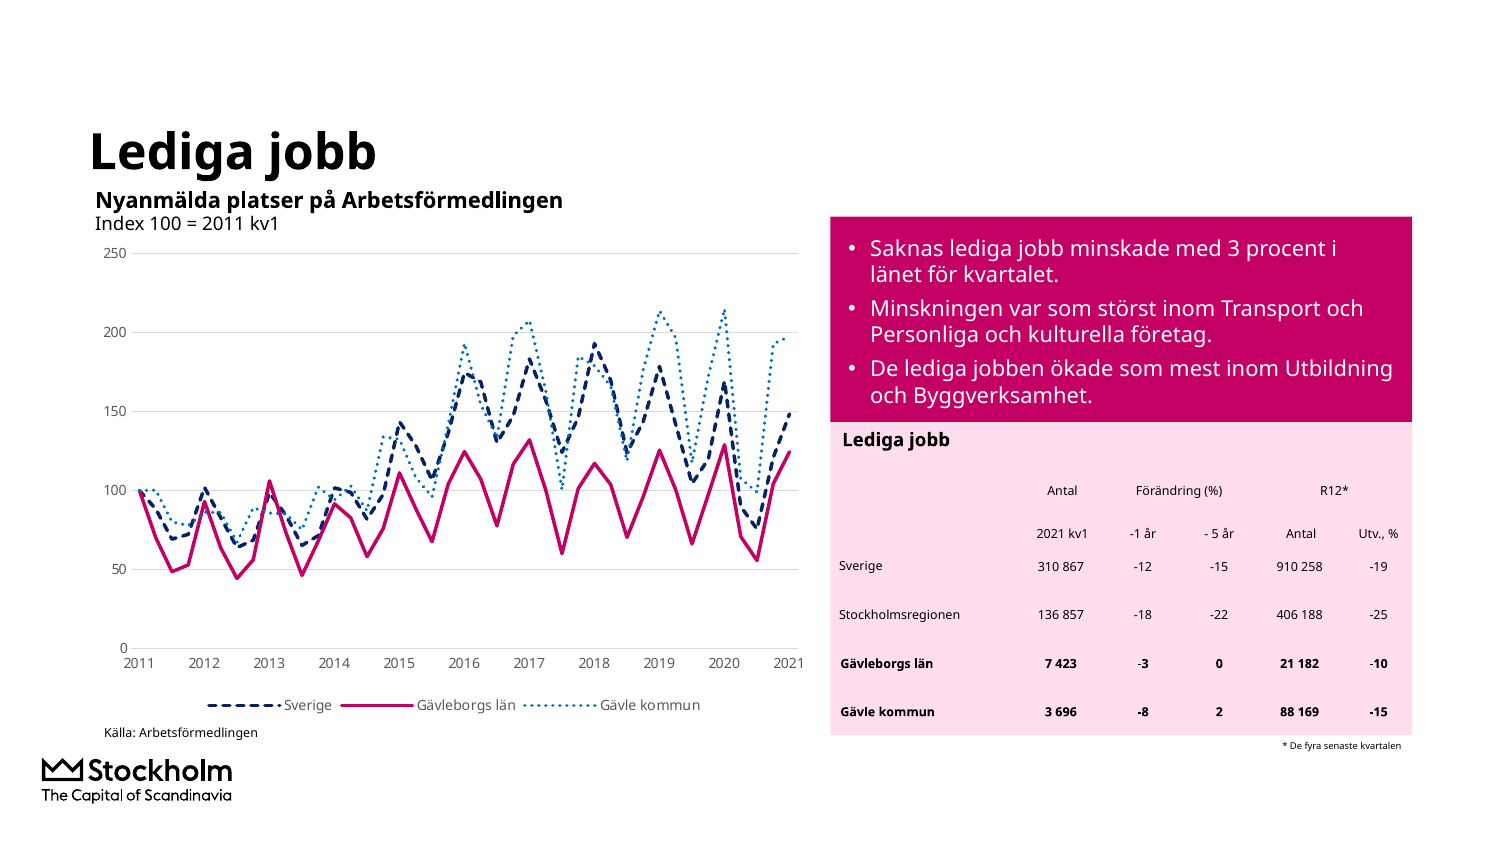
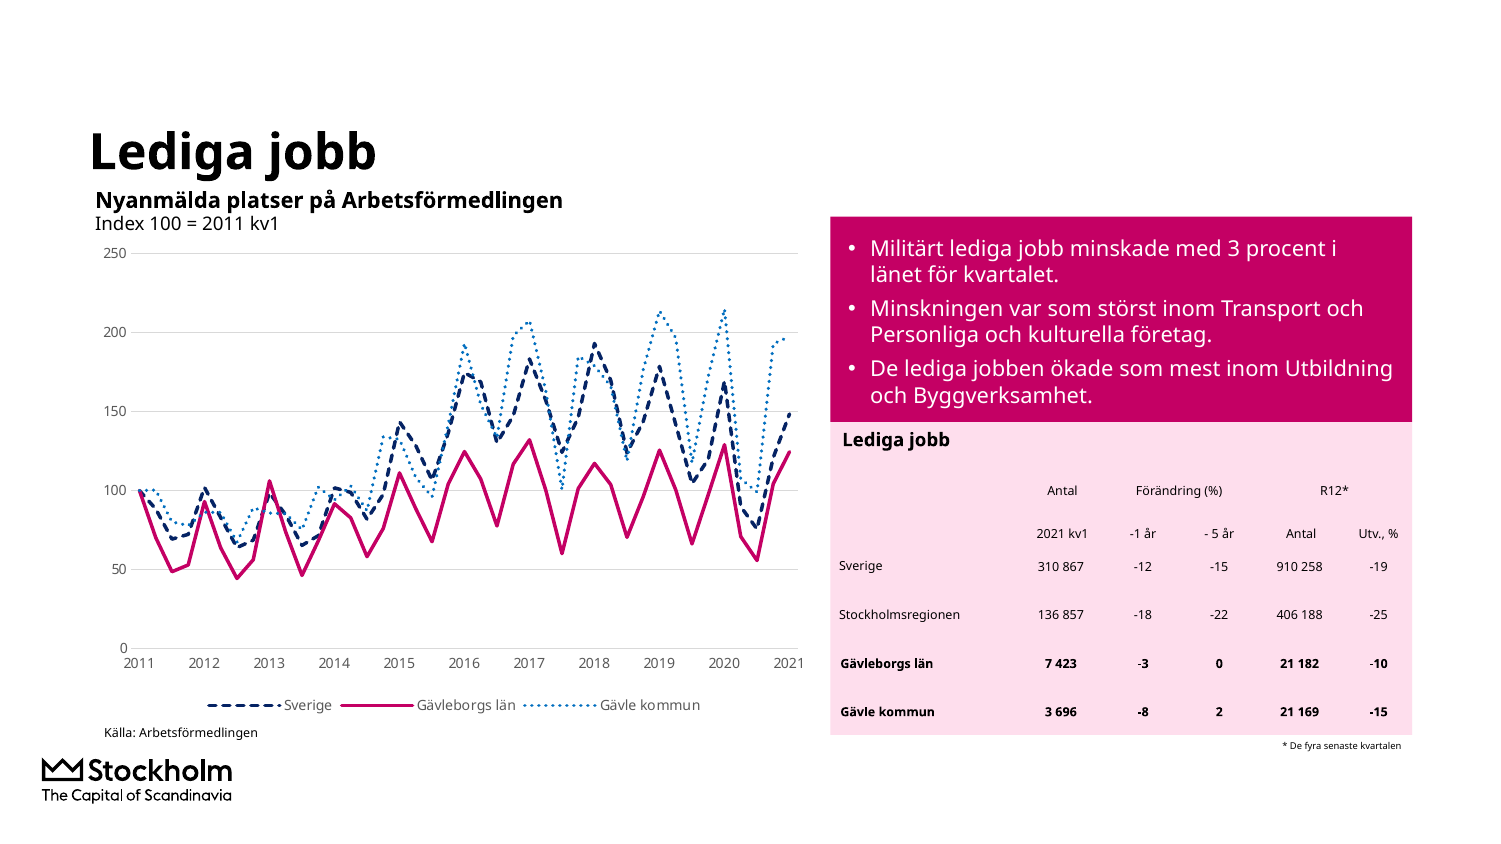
Saknas: Saknas -> Militärt (907, 249)
2 88: 88 -> 21 (1287, 712)
